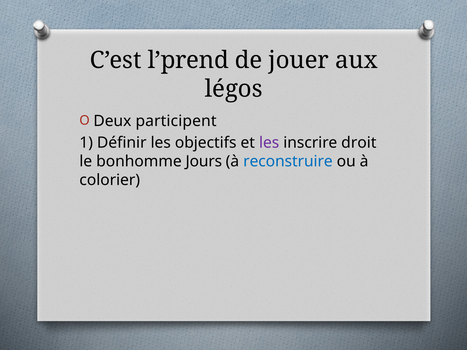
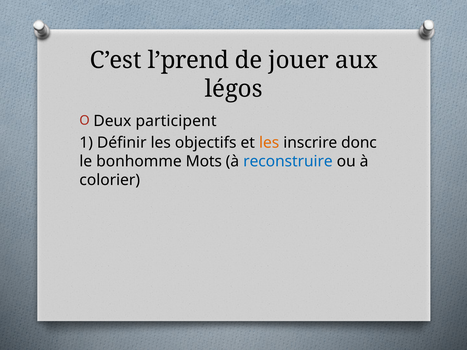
les colour: purple -> orange (269, 143)
droit: droit -> donc (359, 143)
Jours: Jours -> Mots (204, 161)
